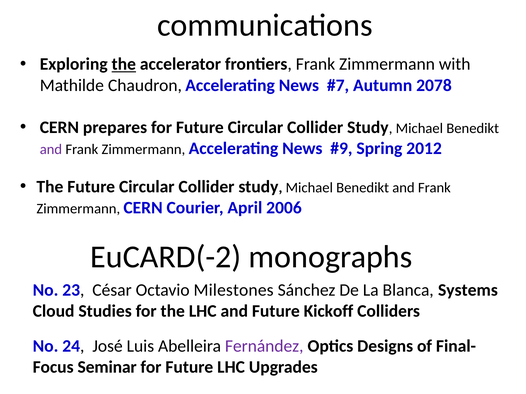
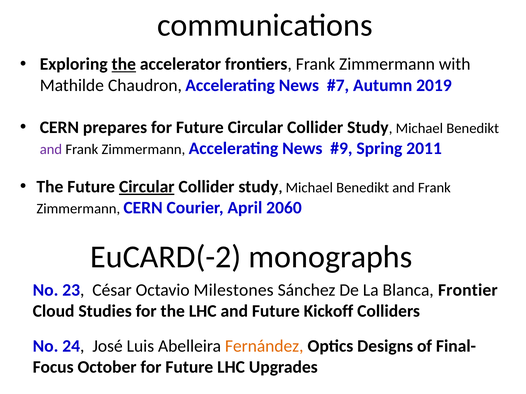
2078: 2078 -> 2019 (434, 85)
2012: 2012 -> 2011 (424, 148)
Circular underline: none -> present (147, 187)
2006: 2006 -> 2060 (284, 208)
Systems: Systems -> Frontier (468, 290)
Fernández colour: purple -> orange (264, 346)
Seminar: Seminar -> October (107, 367)
